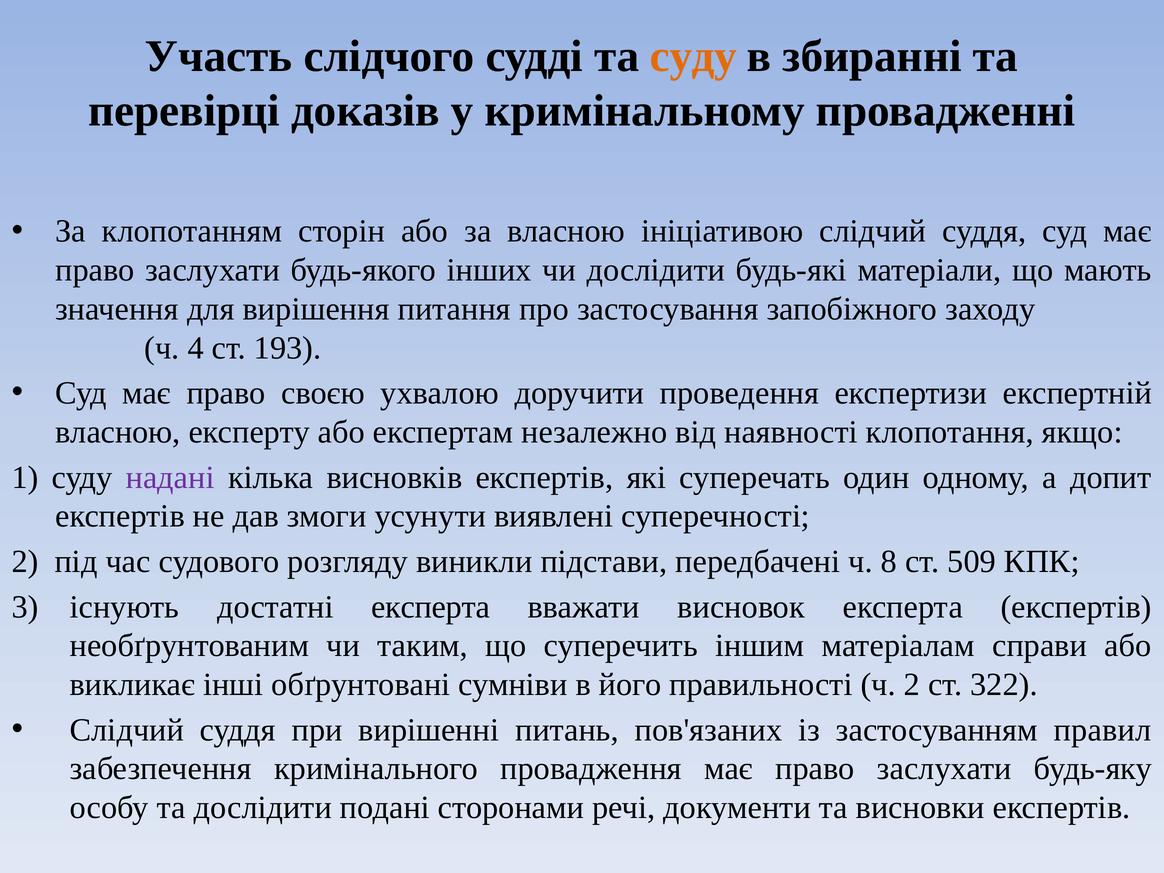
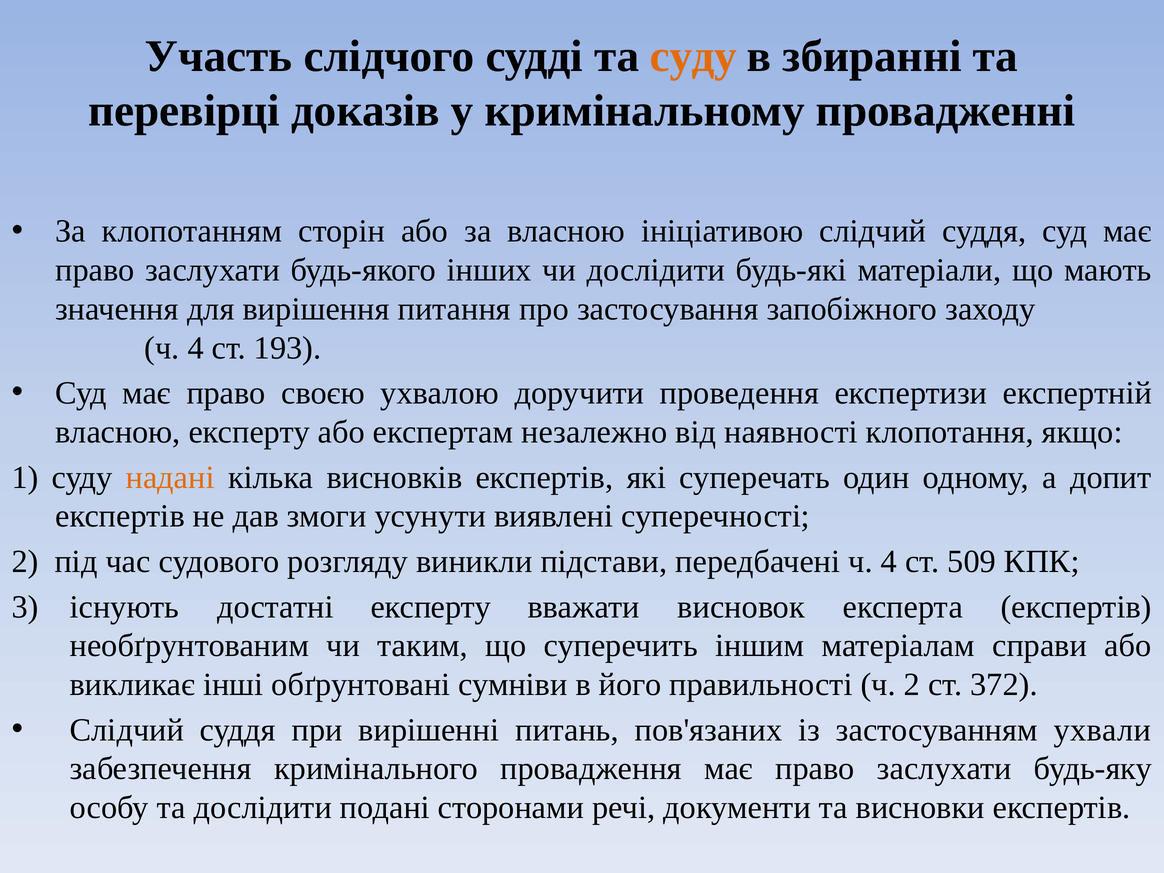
надані colour: purple -> orange (170, 477)
передбачені ч 8: 8 -> 4 (889, 562)
достатні експерта: експерта -> експерту (431, 607)
322: 322 -> 372 (1004, 685)
правил: правил -> ухвали (1102, 730)
